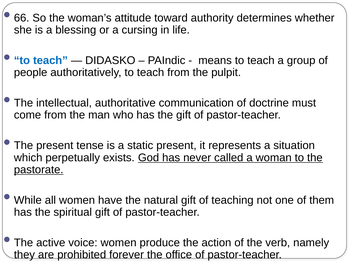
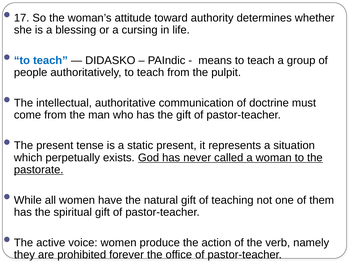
66: 66 -> 17 (22, 18)
